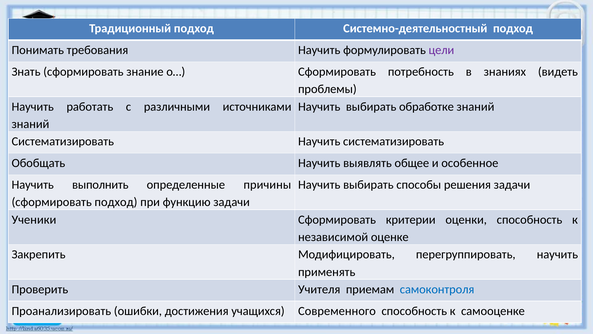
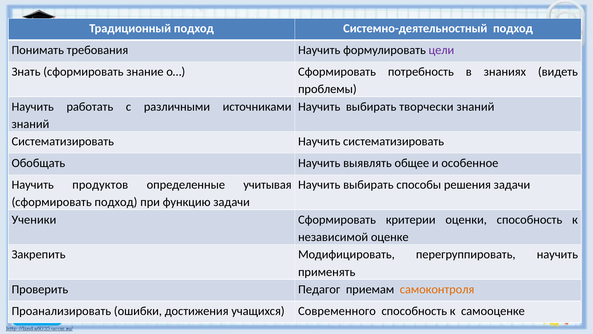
обработке: обработке -> творчески (426, 107)
выполнить: выполнить -> продуктов (100, 185)
причины: причины -> учитывая (267, 185)
Учителя: Учителя -> Педагог (319, 289)
самоконтроля colour: blue -> orange (437, 289)
